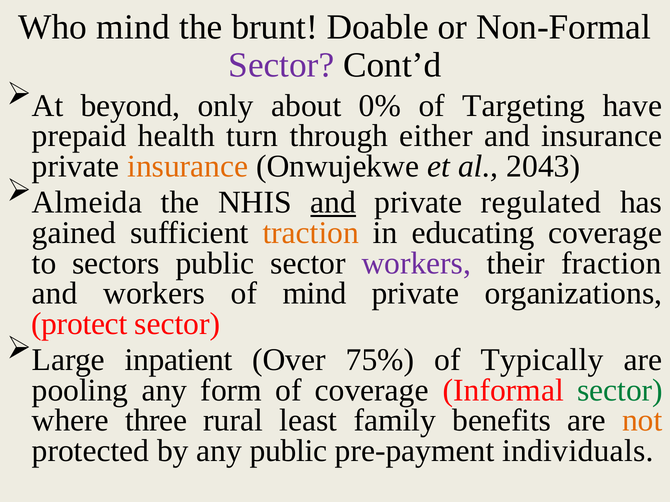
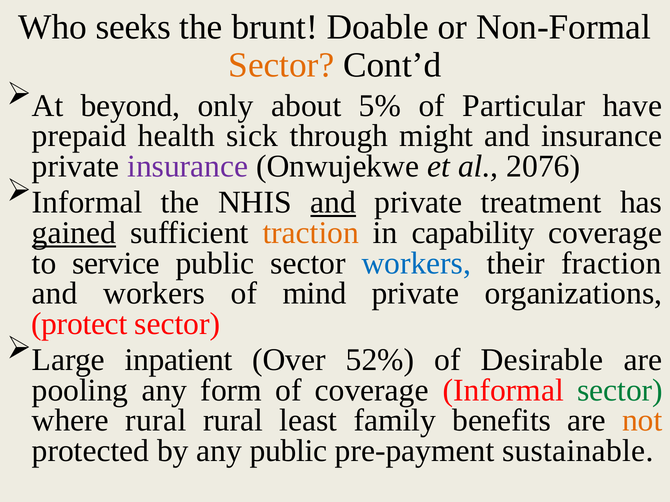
Who mind: mind -> seeks (133, 27)
Sector colour: purple -> orange (281, 65)
0%: 0% -> 5% (380, 106)
Targeting: Targeting -> Particular (524, 106)
turn: turn -> sick (252, 136)
either: either -> might (436, 136)
insurance colour: orange -> purple (188, 166)
2043: 2043 -> 2076 (543, 166)
Almeida: Almeida -> Informal (87, 203)
regulated: regulated -> treatment (541, 203)
gained underline: none -> present (74, 233)
educating: educating -> capability (473, 233)
sectors: sectors -> service (116, 263)
workers colour: purple -> blue (416, 263)
75%: 75% -> 52% (380, 360)
Typically: Typically -> Desirable (542, 360)
where three: three -> rural (156, 421)
individuals: individuals -> sustainable (578, 451)
